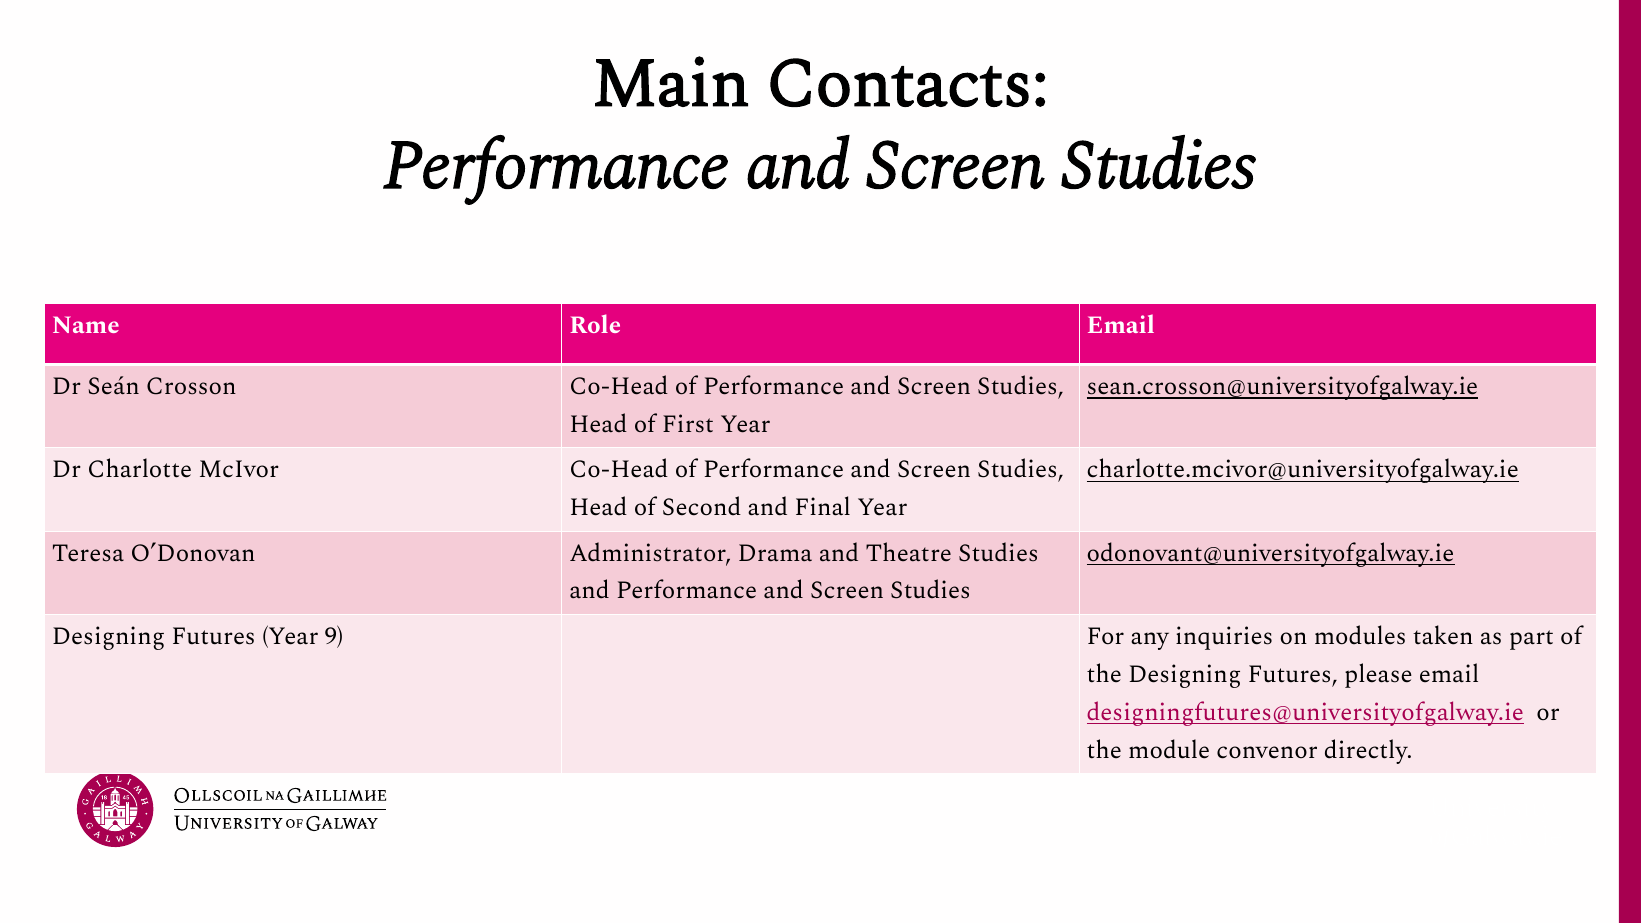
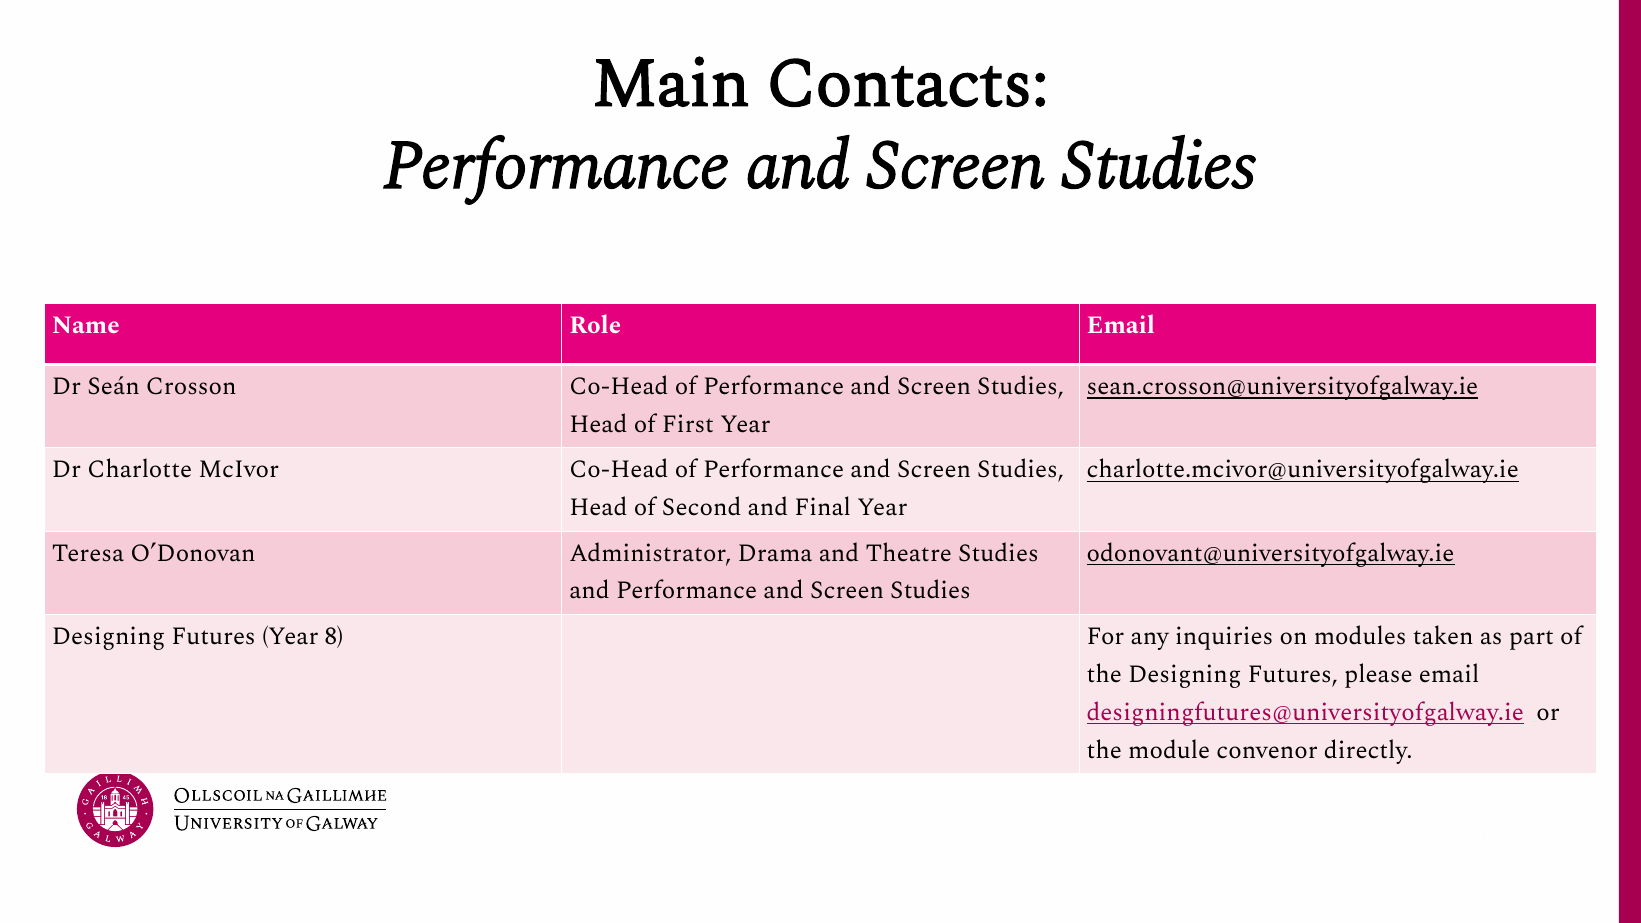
9: 9 -> 8 (334, 636)
